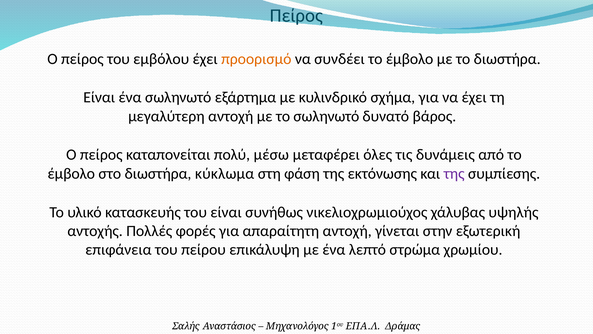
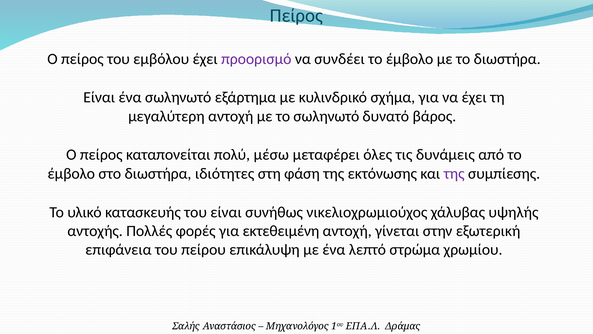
προορισμό colour: orange -> purple (256, 59)
κύκλωμα: κύκλωμα -> ιδιότητες (225, 173)
απαραίτητη: απαραίτητη -> εκτεθειμένη (281, 231)
